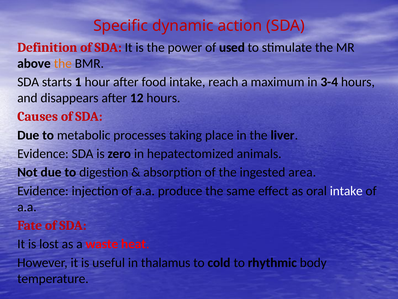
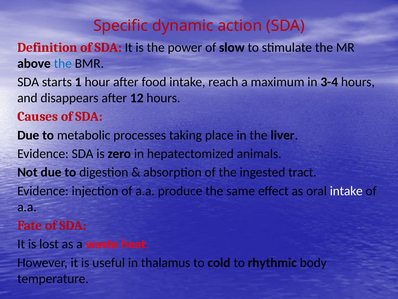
used: used -> slow (232, 47)
the colour: orange -> blue (63, 63)
area: area -> tract (302, 172)
